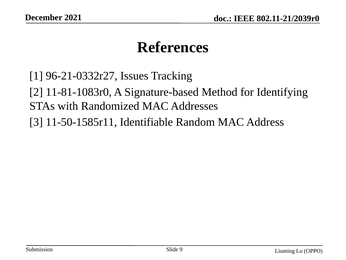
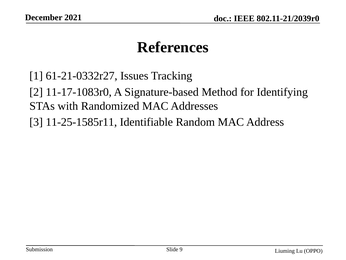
96-21-0332r27: 96-21-0332r27 -> 61-21-0332r27 (82, 76)
11-81-1083r0: 11-81-1083r0 -> 11-17-1083r0 (79, 92)
11-50-1585r11: 11-50-1585r11 -> 11-25-1585r11 (81, 122)
